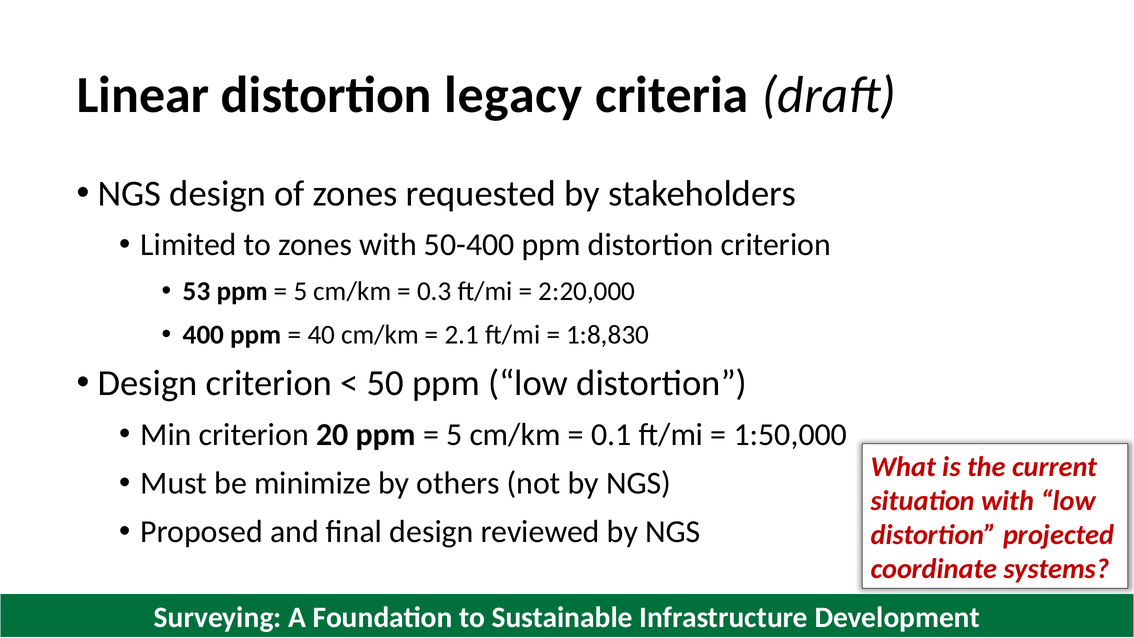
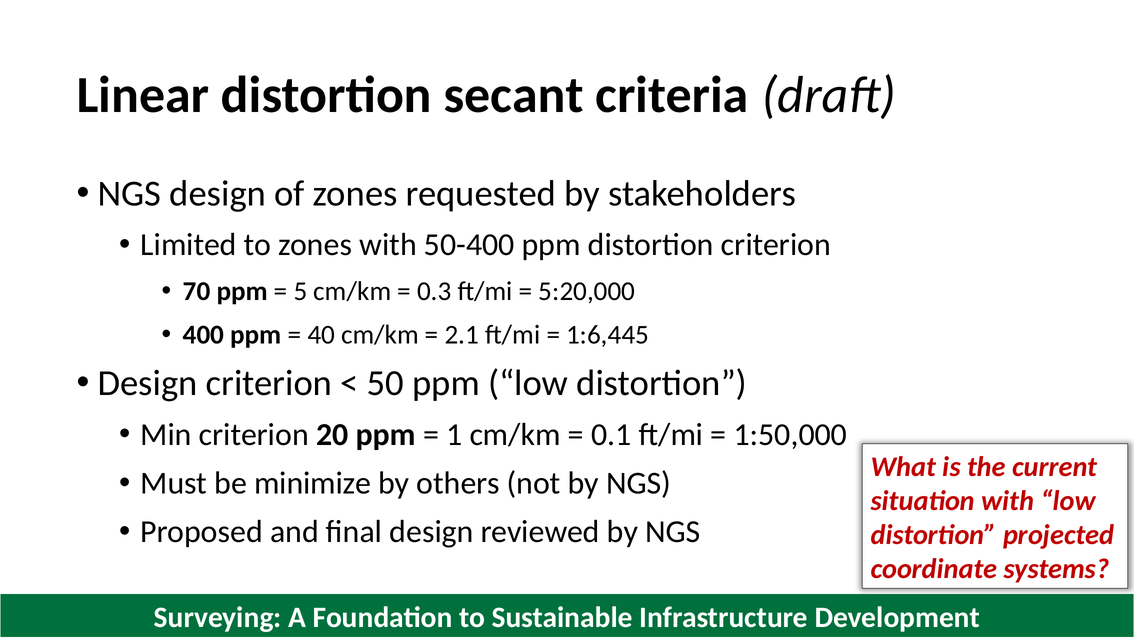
legacy: legacy -> secant (514, 95)
53: 53 -> 70 (197, 291)
2:20,000: 2:20,000 -> 5:20,000 (587, 291)
1:8,830: 1:8,830 -> 1:6,445 (608, 335)
5: 5 -> 1 (454, 434)
